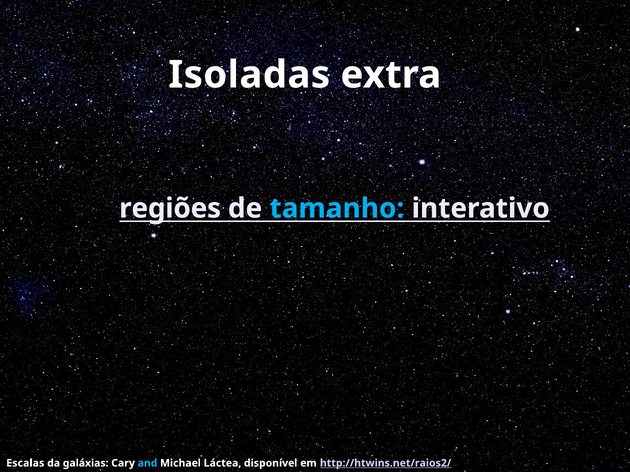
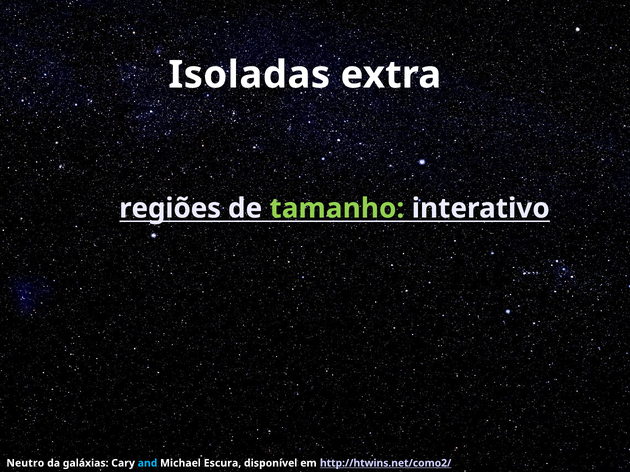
tamanho colour: light blue -> light green (337, 209)
Escalas: Escalas -> Neutro (25, 464)
Láctea: Láctea -> Escura (222, 464)
http://htwins.net/raios2/: http://htwins.net/raios2/ -> http://htwins.net/como2/ (386, 464)
